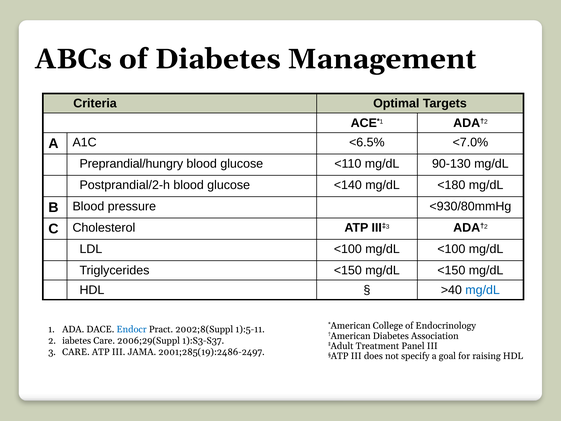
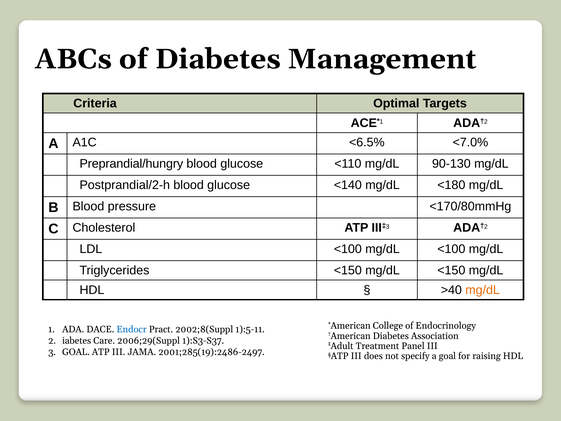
<930/80mmHg: <930/80mmHg -> <170/80mmHg (470, 206)
mg/dL colour: blue -> orange (483, 290)
CARE: CARE -> GOAL (76, 352)
